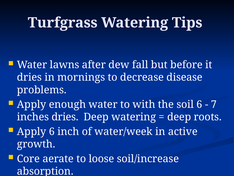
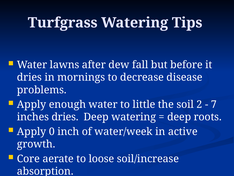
with: with -> little (144, 104)
soil 6: 6 -> 2 (199, 104)
Apply 6: 6 -> 0 (52, 131)
